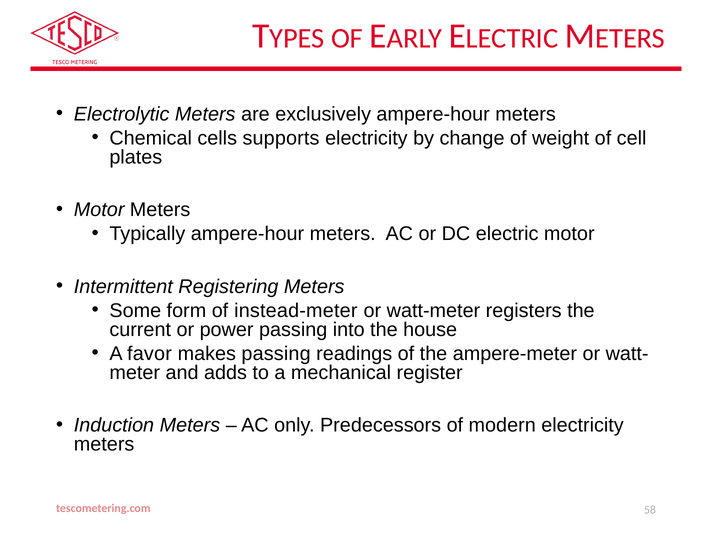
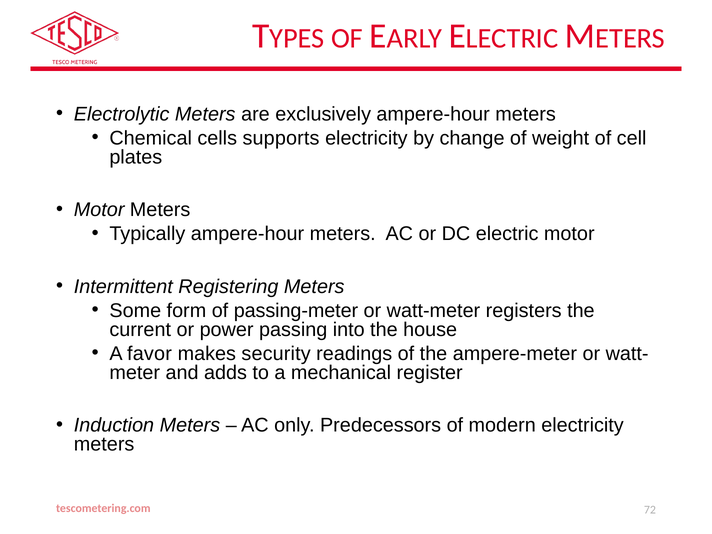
instead-meter: instead-meter -> passing-meter (296, 311)
makes passing: passing -> security (276, 354)
58: 58 -> 72 (650, 510)
